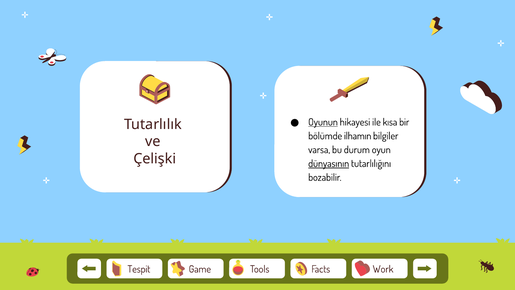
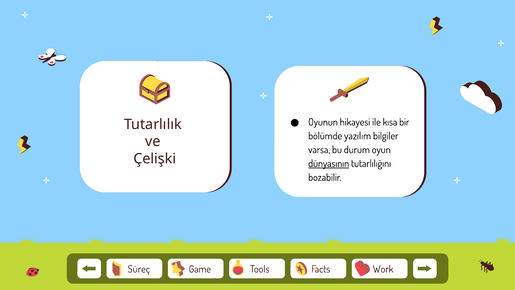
Oyunun underline: present -> none (323, 122)
ilhamın: ilhamın -> yazılım (358, 136)
Tespit: Tespit -> Süreç (139, 269)
